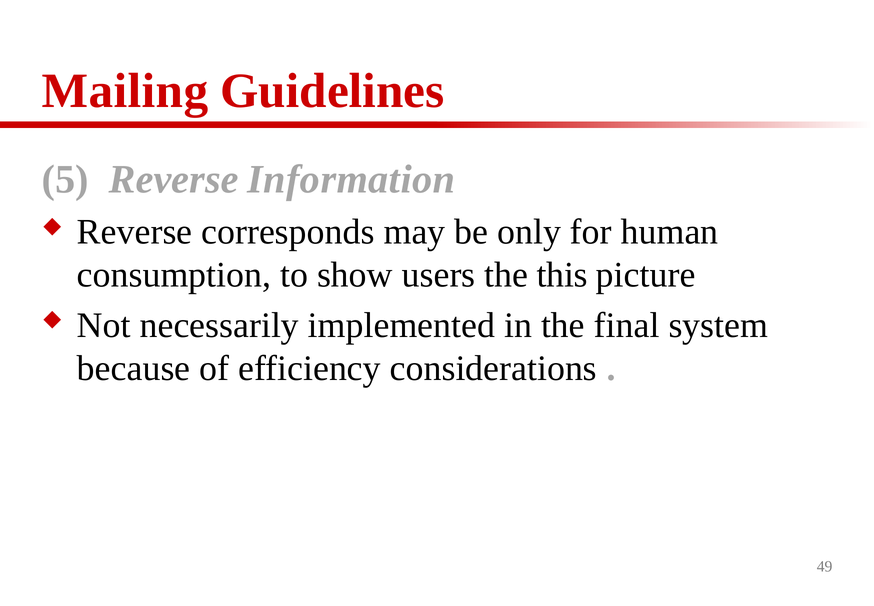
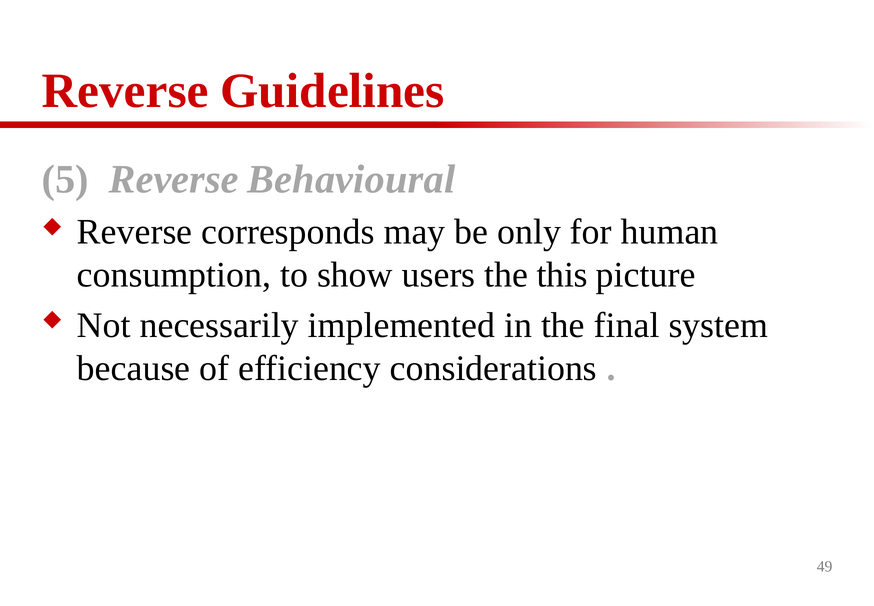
Mailing: Mailing -> Reverse (125, 91)
Information: Information -> Behavioural (351, 179)
